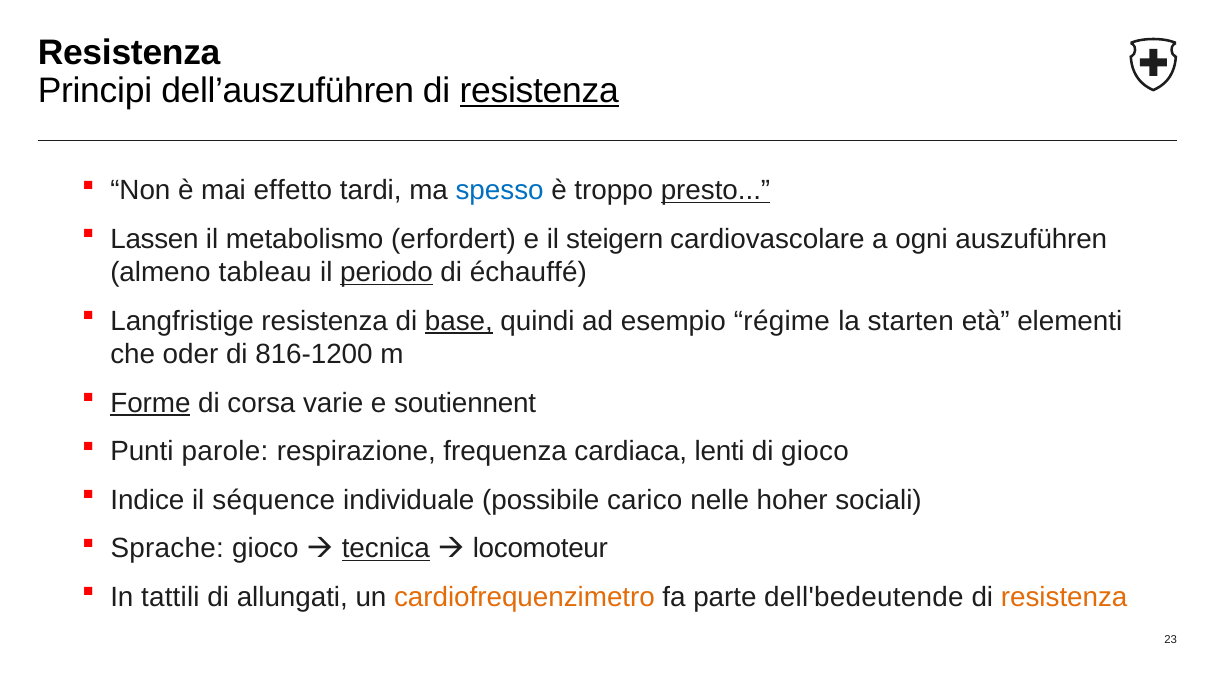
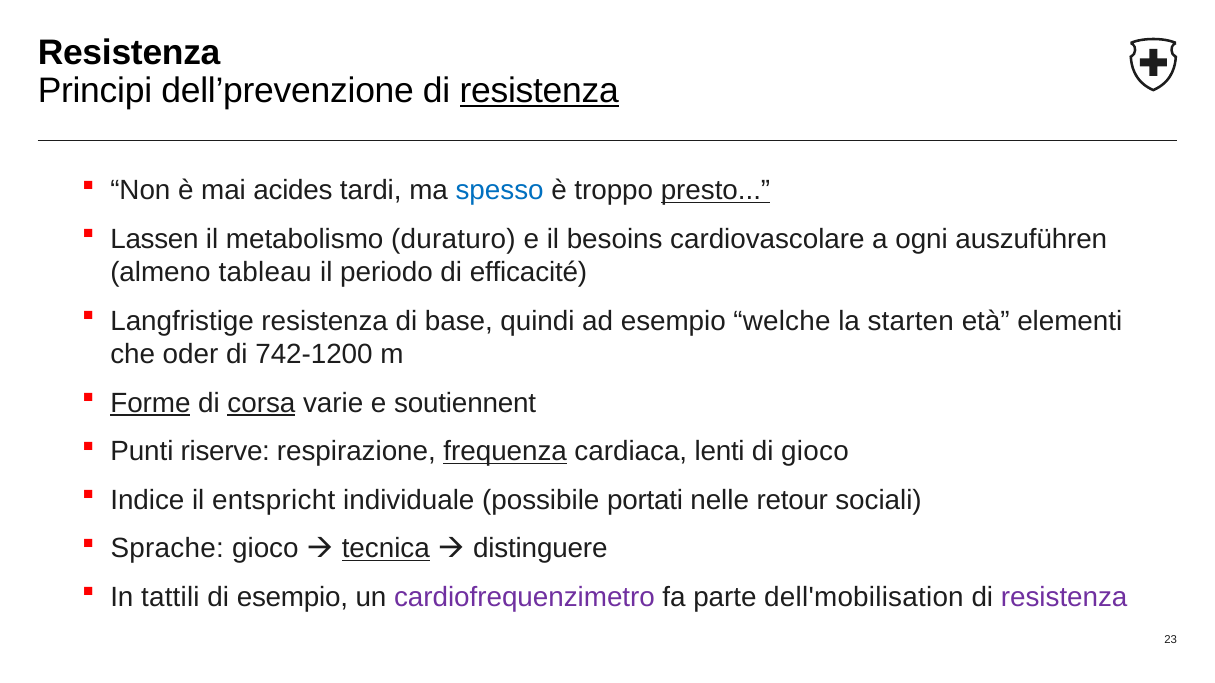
dell’auszuführen: dell’auszuführen -> dell’prevenzione (288, 91)
effetto: effetto -> acides (293, 191)
erfordert: erfordert -> duraturo (453, 239)
steigern: steigern -> besoins (615, 239)
periodo underline: present -> none (386, 273)
échauffé: échauffé -> efficacité (529, 273)
base underline: present -> none (459, 321)
régime: régime -> welche (782, 321)
816-1200: 816-1200 -> 742-1200 (314, 355)
corsa underline: none -> present (261, 403)
parole: parole -> riserve (225, 452)
frequenza underline: none -> present (505, 452)
séquence: séquence -> entspricht (274, 500)
carico: carico -> portati (645, 500)
hoher: hoher -> retour (792, 500)
locomoteur: locomoteur -> distinguere (540, 549)
di allungati: allungati -> esempio (292, 598)
cardiofrequenzimetro colour: orange -> purple (524, 598)
dell'bedeutende: dell'bedeutende -> dell'mobilisation (864, 598)
resistenza colour: orange -> purple (1064, 598)
